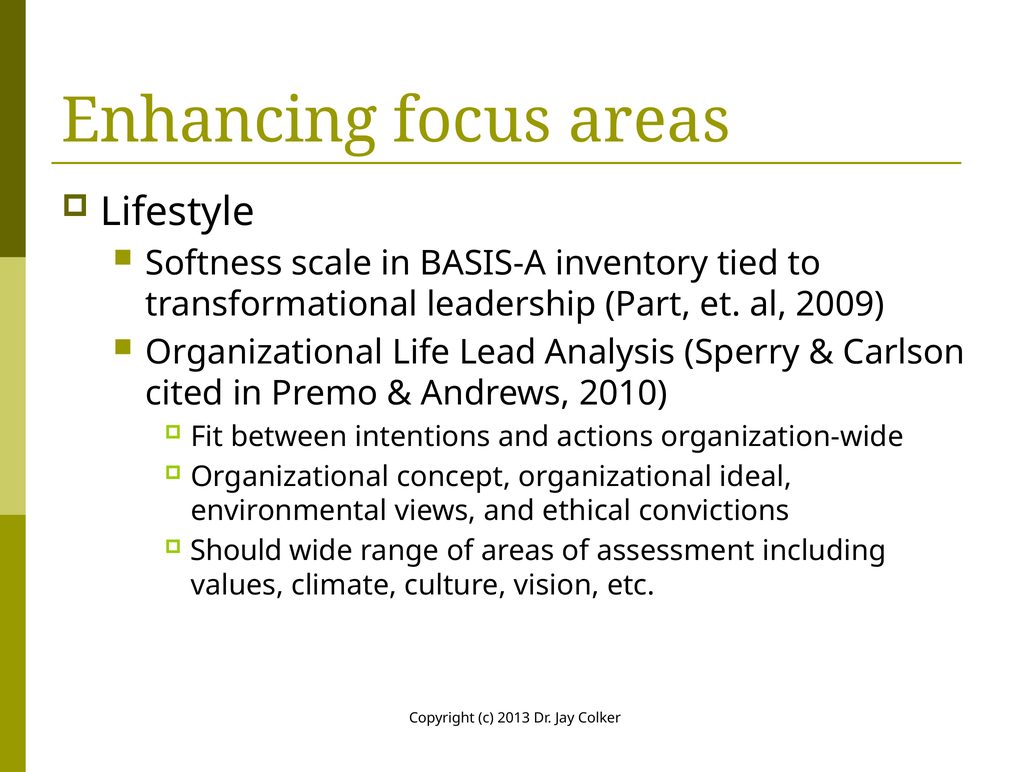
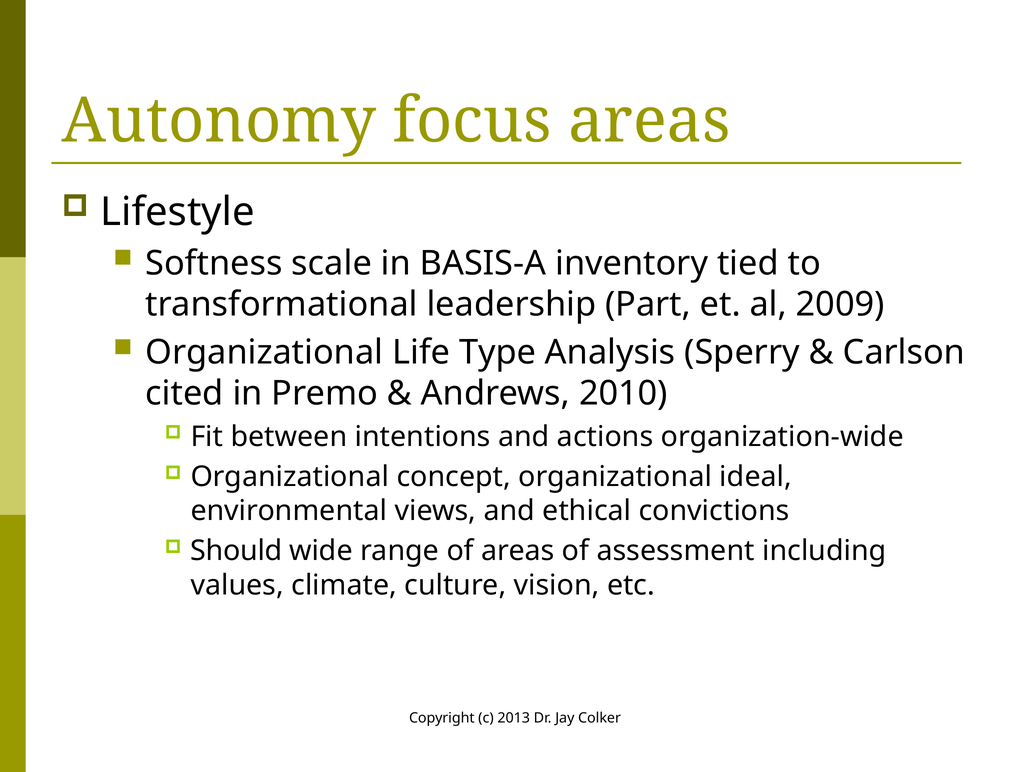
Enhancing: Enhancing -> Autonomy (219, 121)
Lead: Lead -> Type (498, 353)
